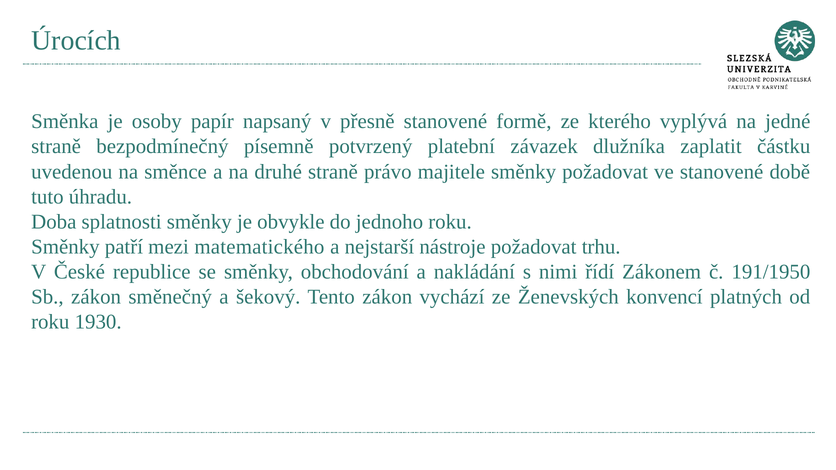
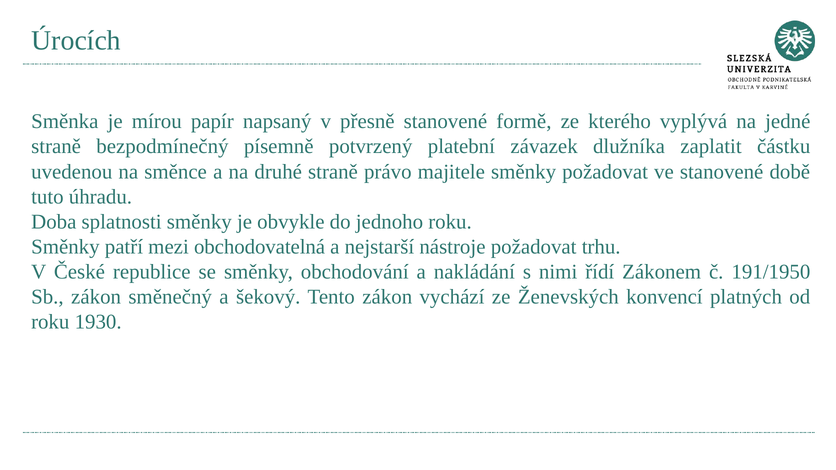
osoby: osoby -> mírou (157, 122)
matematického: matematického -> obchodovatelná (260, 247)
